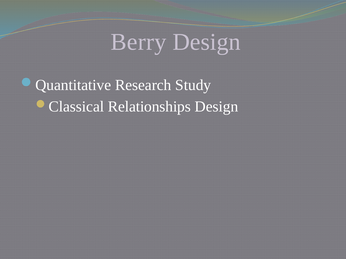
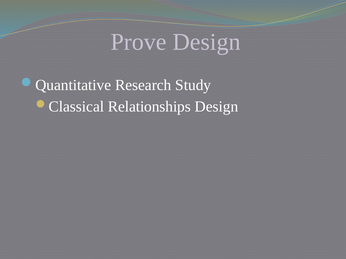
Berry: Berry -> Prove (139, 42)
